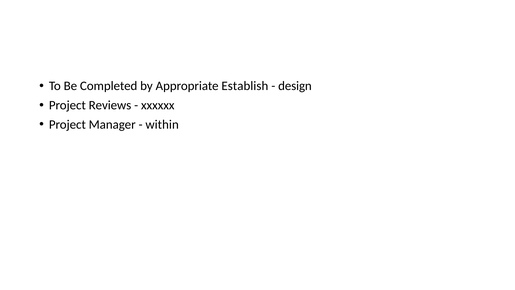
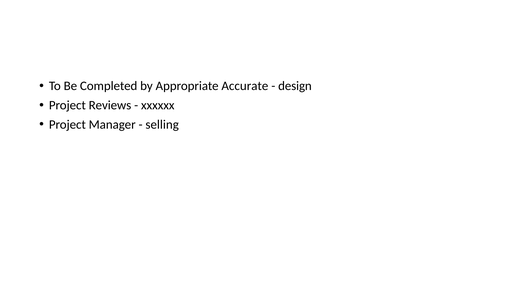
Establish: Establish -> Accurate (245, 86)
within: within -> selling (162, 124)
